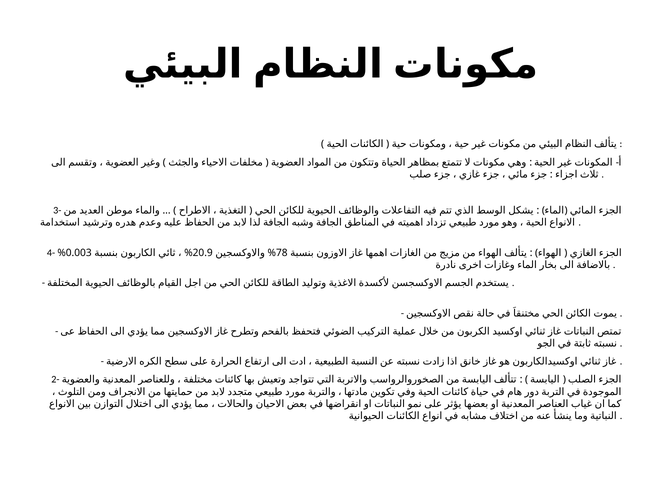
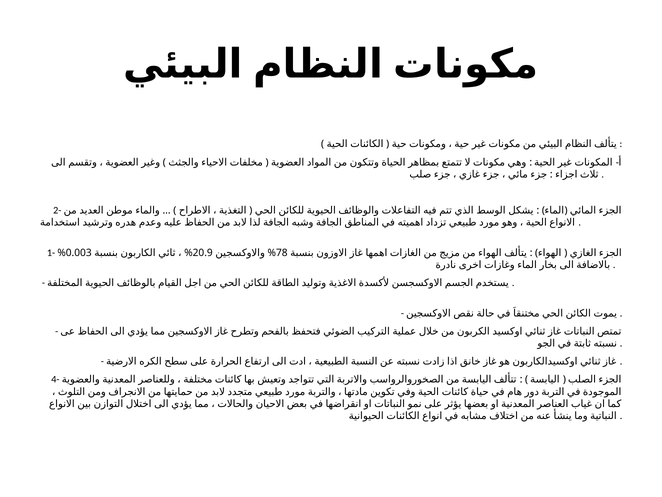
3-: 3- -> 2- (57, 210)
4-: 4- -> 1- (51, 253)
2-: 2- -> 4- (55, 379)
